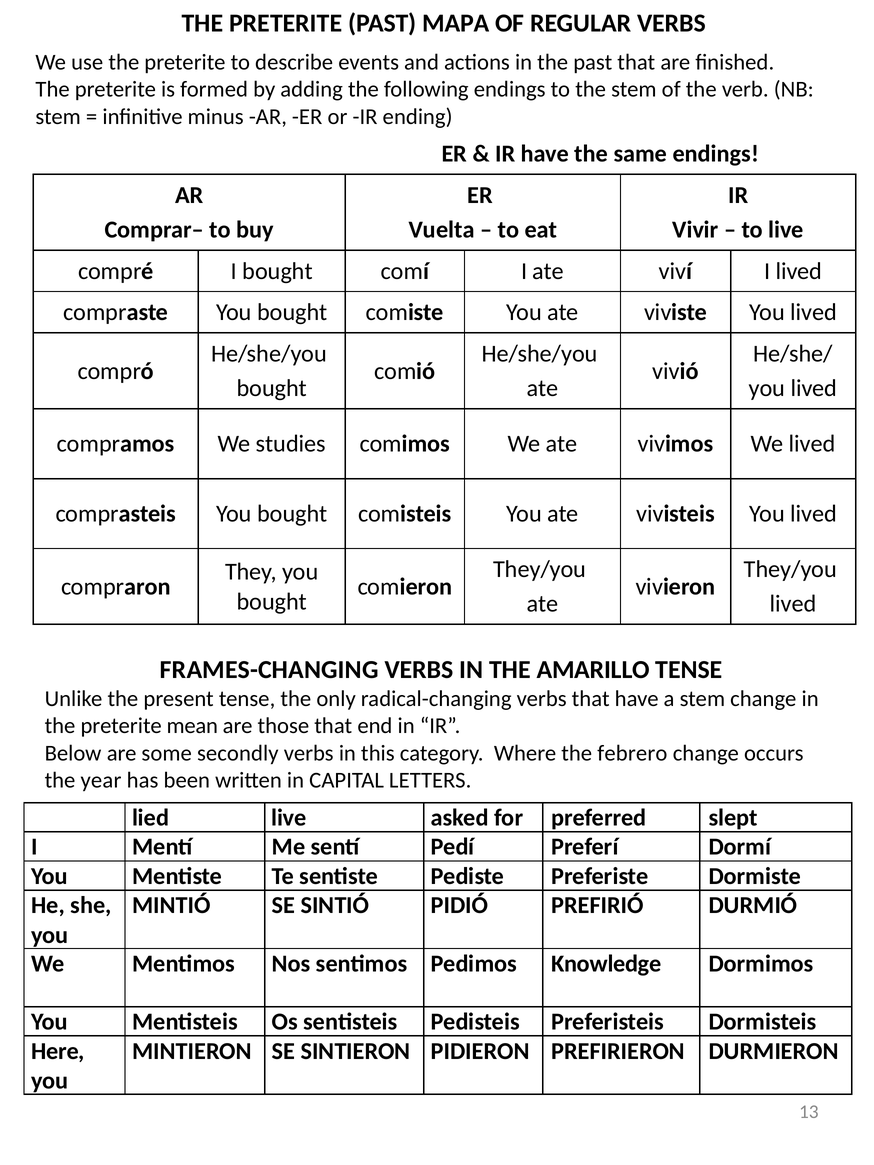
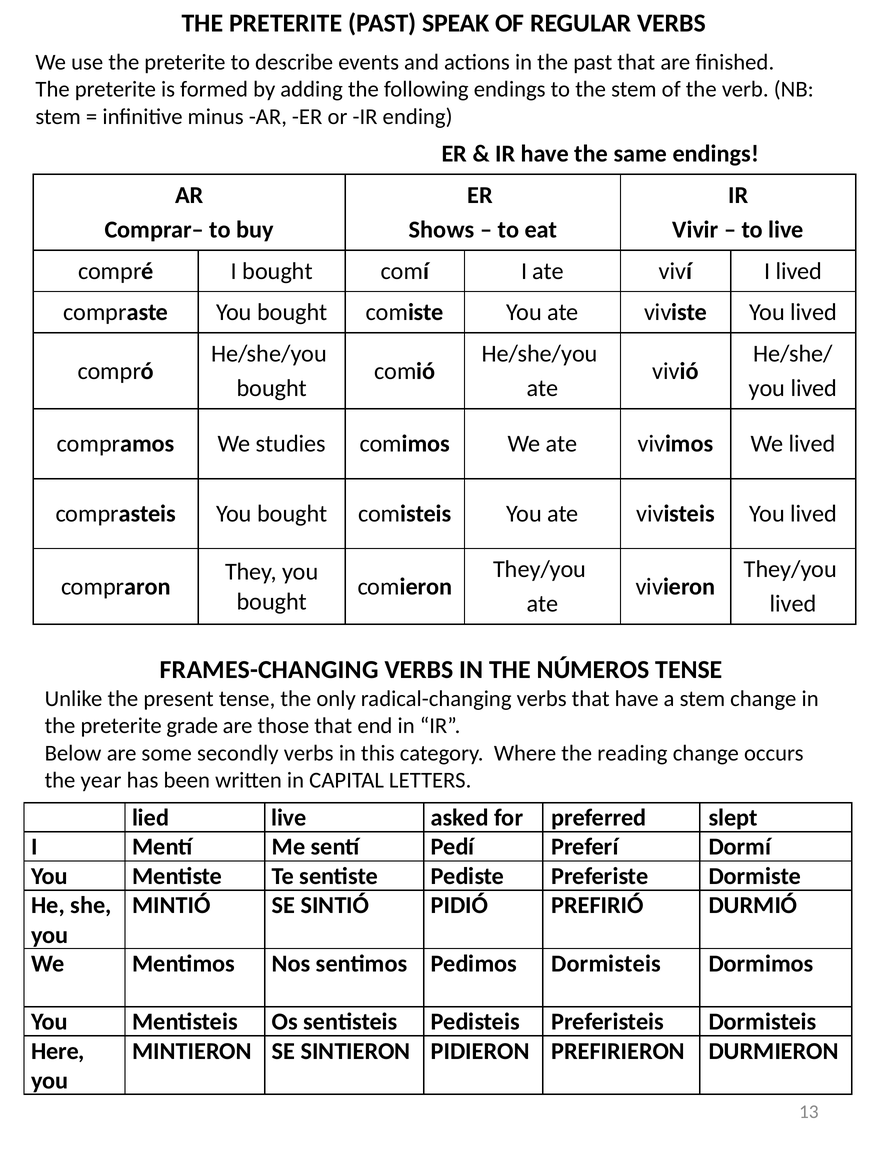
MAPA: MAPA -> SPEAK (456, 23)
Vuelta: Vuelta -> Shows (442, 230)
AMARILLO: AMARILLO -> NÚMEROS (593, 670)
mean: mean -> grade (192, 726)
febrero: febrero -> reading (632, 753)
Pedimos Knowledge: Knowledge -> Dormisteis (606, 964)
